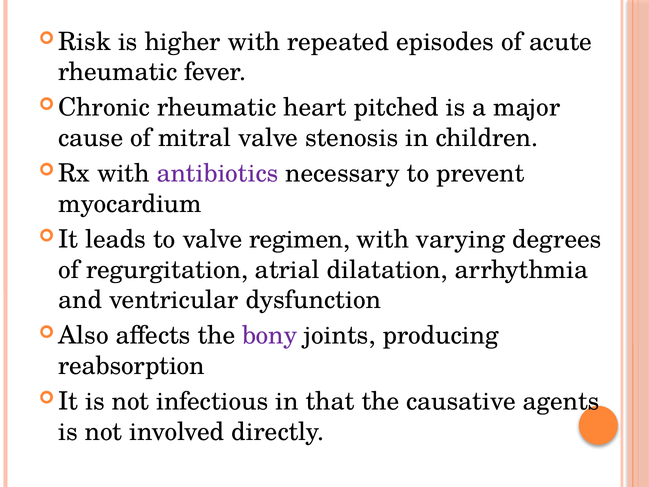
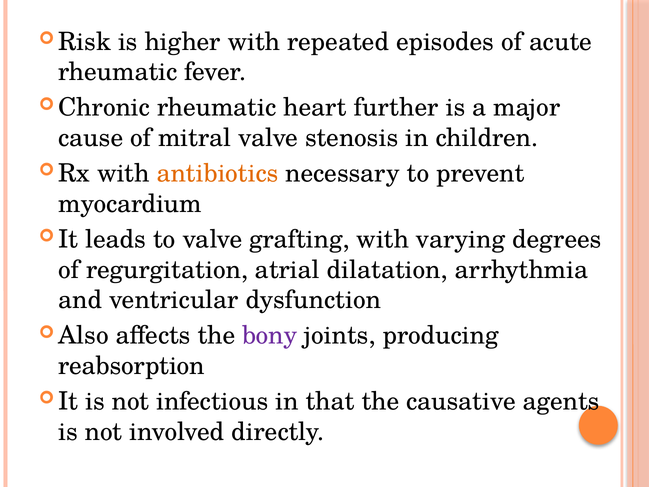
pitched: pitched -> further (396, 108)
antibiotics colour: purple -> orange (218, 173)
regimen: regimen -> grafting (299, 239)
